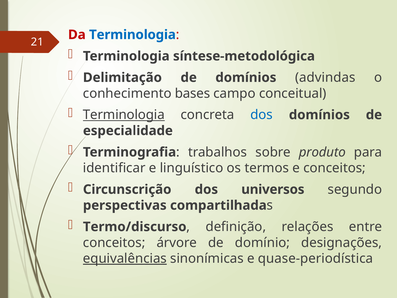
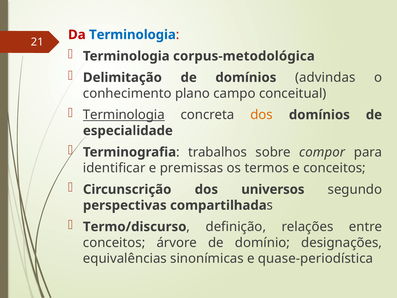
síntese-metodológica: síntese-metodológica -> corpus-metodológica (244, 56)
bases: bases -> plano (192, 93)
dos colour: blue -> orange (262, 115)
produto: produto -> compor (322, 152)
linguístico: linguístico -> premissas (192, 168)
equivalências underline: present -> none (125, 258)
